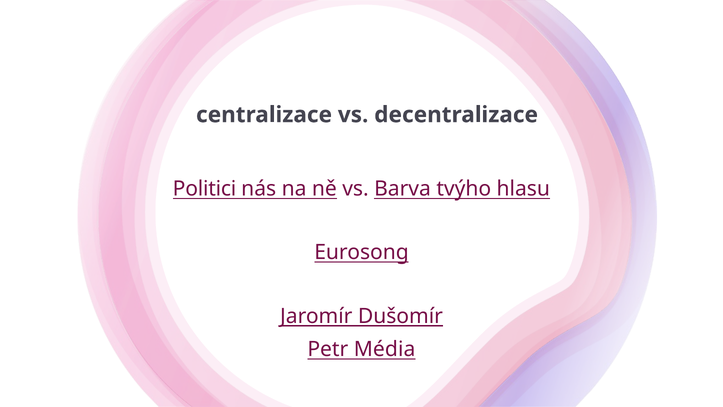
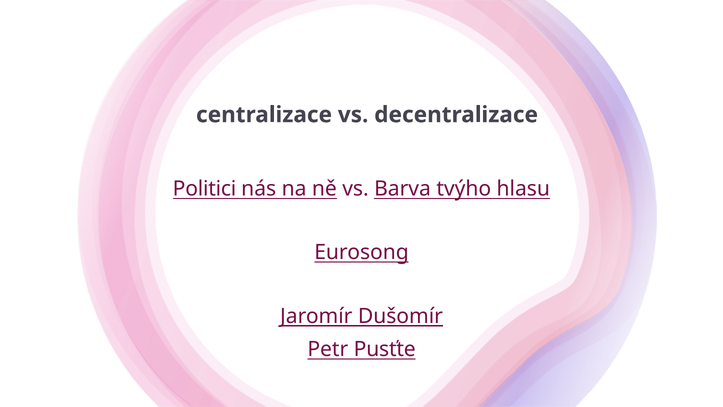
Média: Média -> Pusťte (385, 349)
